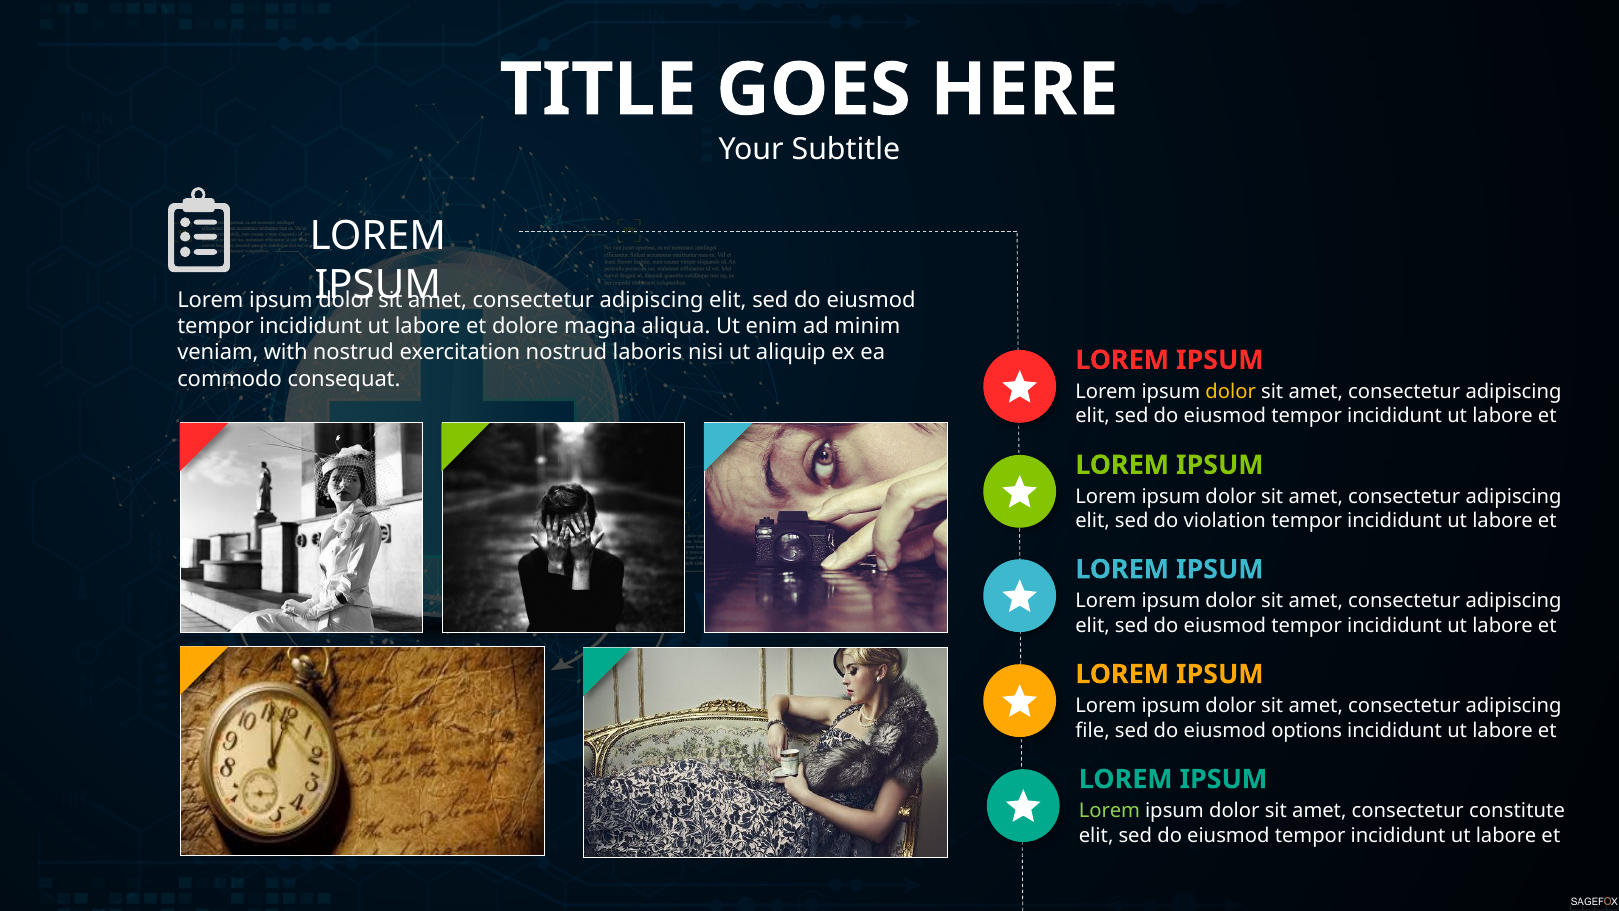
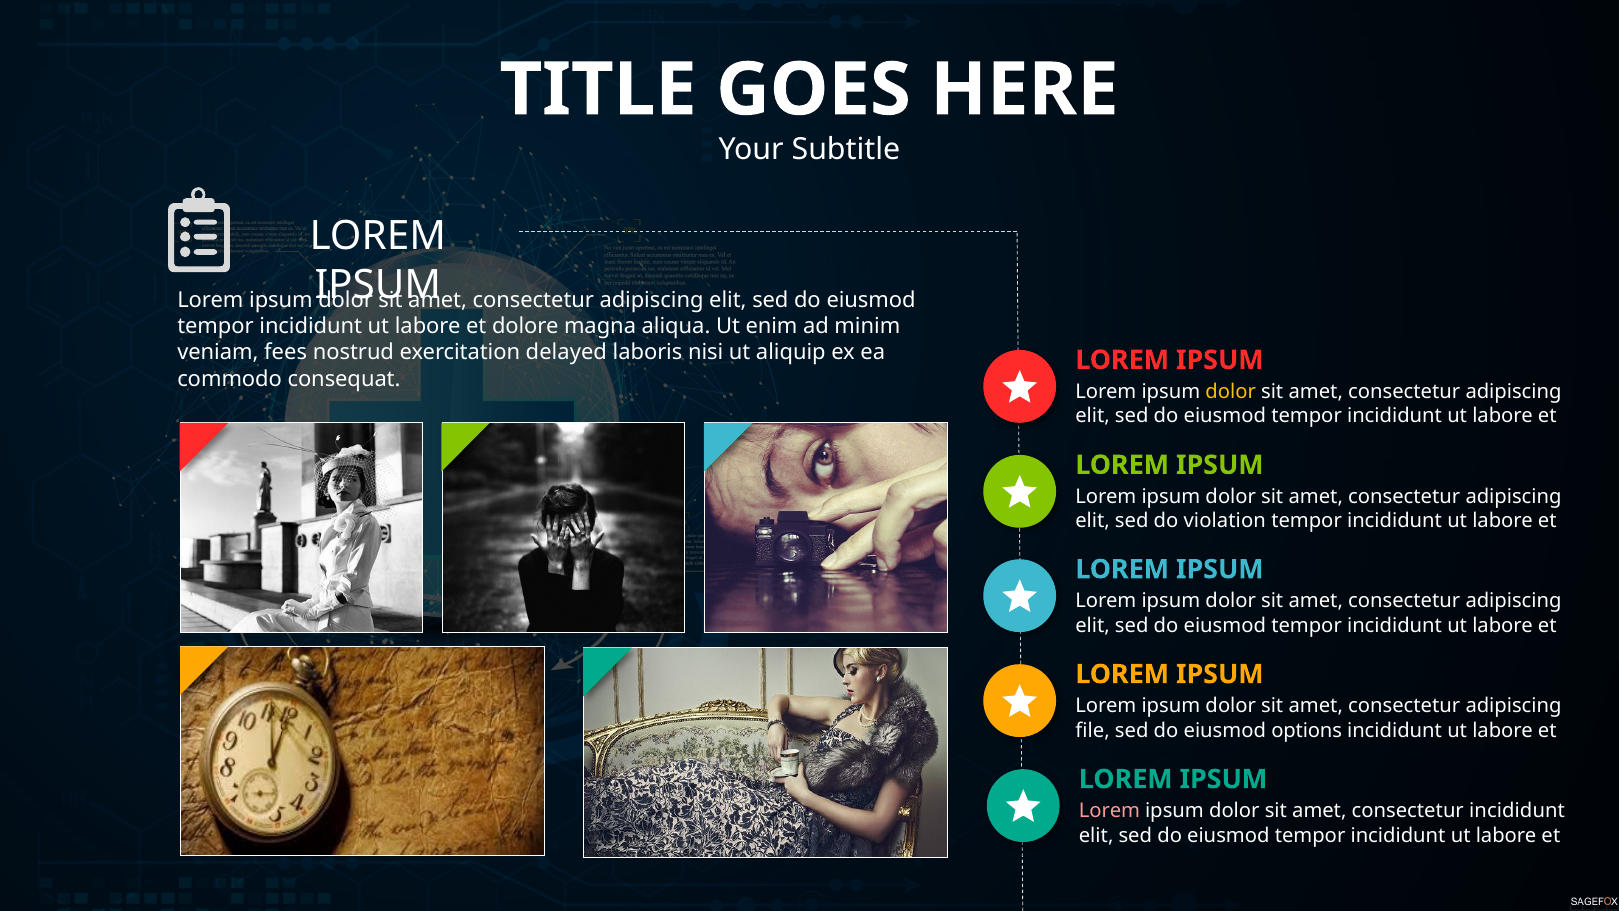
with: with -> fees (286, 353)
exercitation nostrud: nostrud -> delayed (566, 353)
Lorem colour: light green -> pink (1109, 811)
consectetur constitute: constitute -> incididunt (1517, 811)
